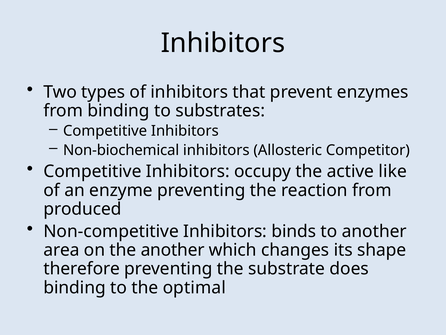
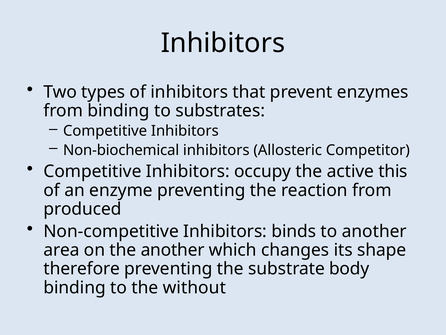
like: like -> this (393, 171)
does: does -> body (349, 269)
optimal: optimal -> without (194, 287)
